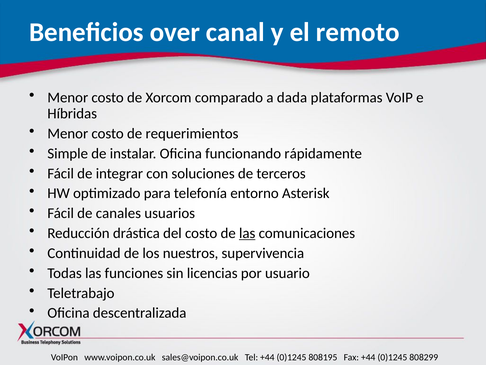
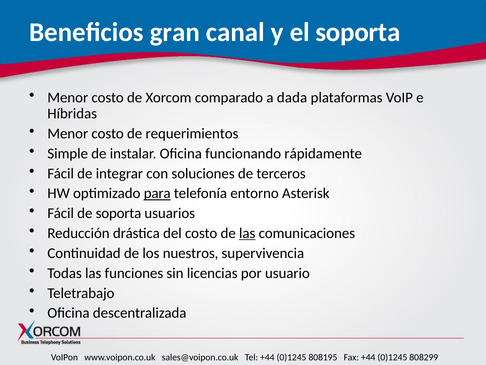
over: over -> gran (175, 32)
el remoto: remoto -> soporta (358, 32)
para underline: none -> present (157, 193)
de canales: canales -> soporta (119, 213)
